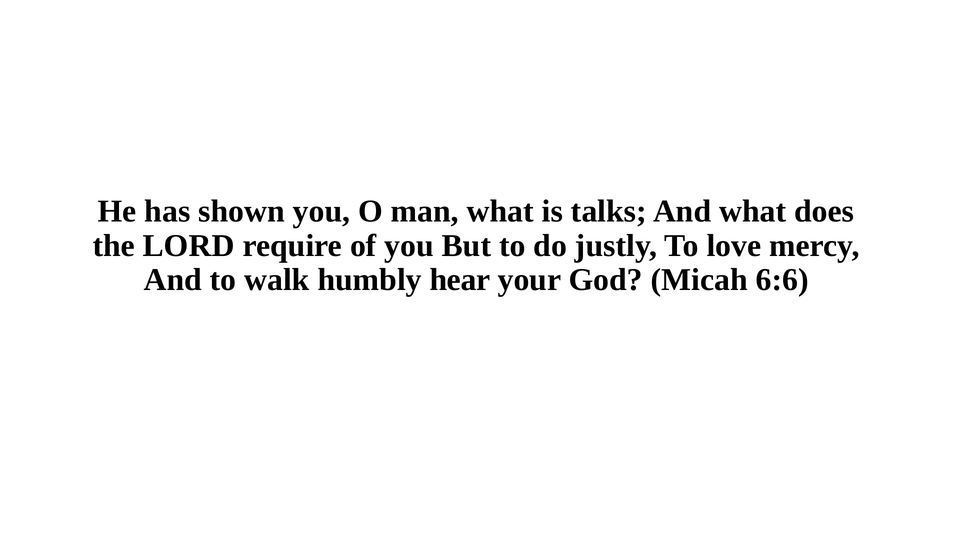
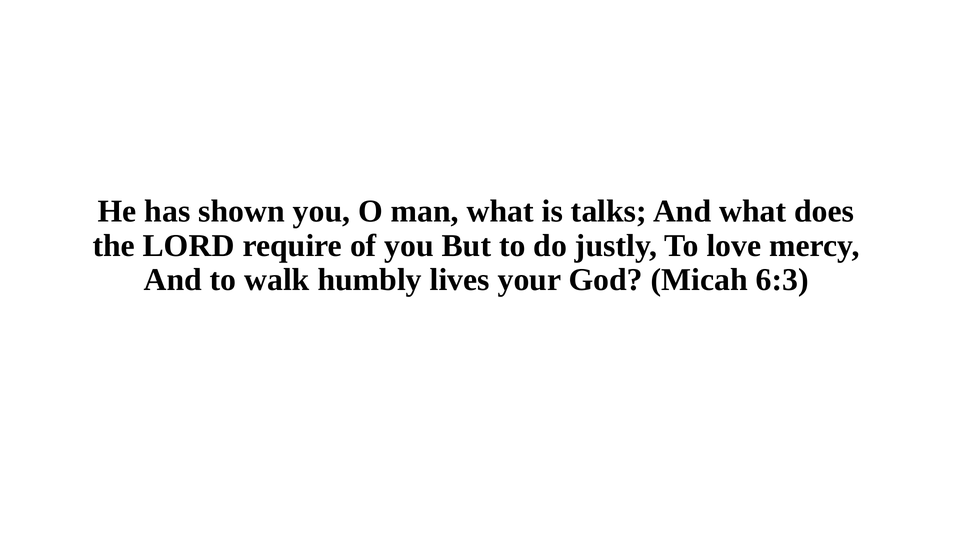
hear: hear -> lives (460, 280)
6:6: 6:6 -> 6:3 (782, 280)
